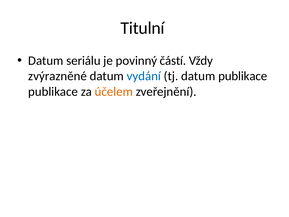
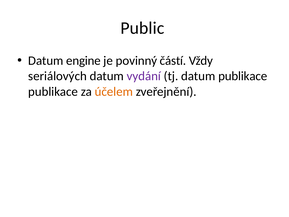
Titulní: Titulní -> Public (142, 28)
seriálu: seriálu -> engine (83, 61)
zvýrazněné: zvýrazněné -> seriálových (57, 76)
vydání colour: blue -> purple (144, 76)
